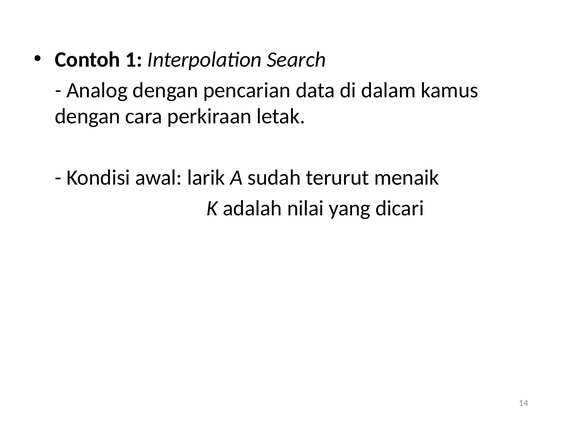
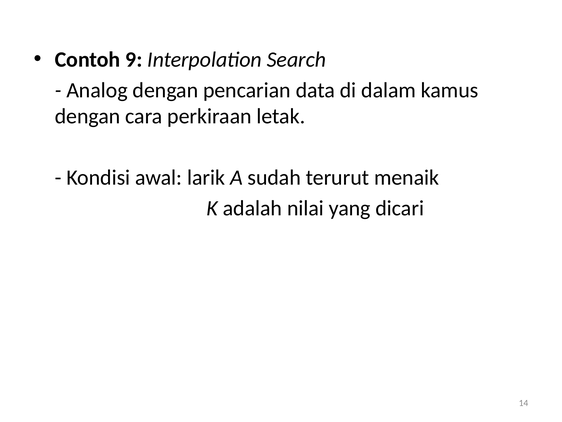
1: 1 -> 9 (134, 60)
